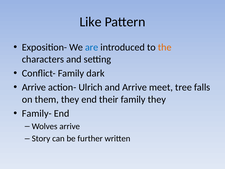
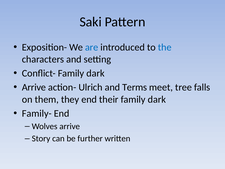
Like: Like -> Saki (91, 22)
the colour: orange -> blue (165, 47)
and Arrive: Arrive -> Terms (135, 87)
their family they: they -> dark (157, 99)
